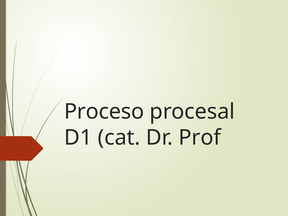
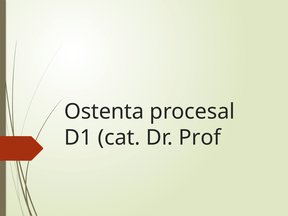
Proceso: Proceso -> Ostenta (104, 112)
